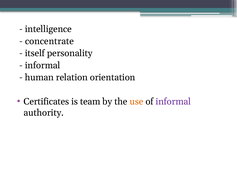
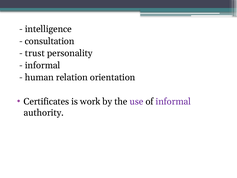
concentrate: concentrate -> consultation (50, 41)
itself: itself -> trust (35, 53)
team: team -> work (90, 101)
use colour: orange -> purple (136, 101)
